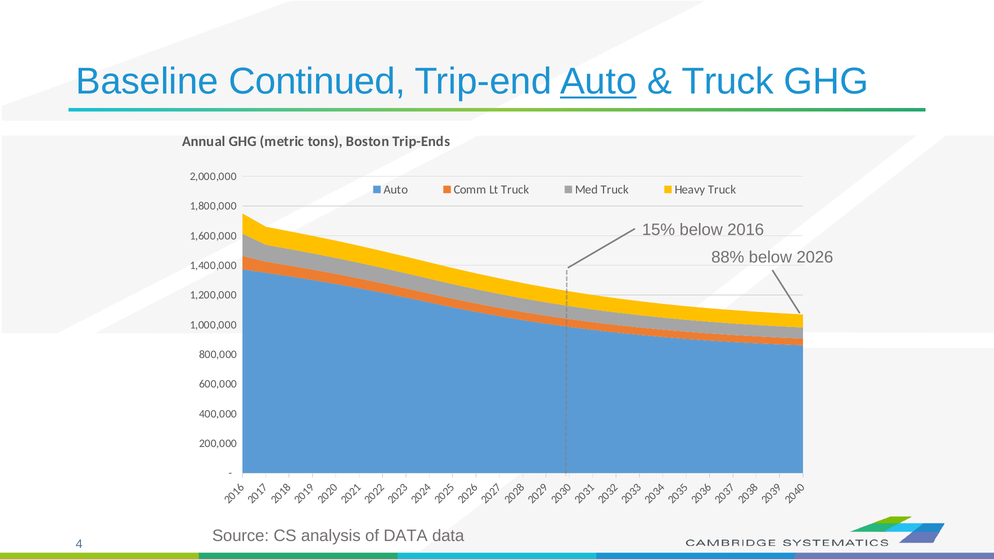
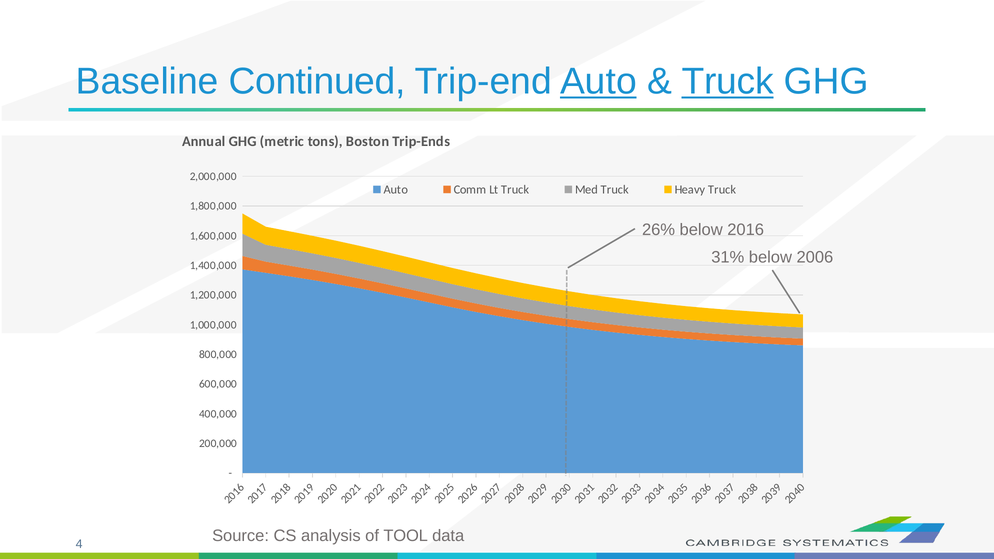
Truck underline: none -> present (728, 81)
15%: 15% -> 26% (659, 230)
88%: 88% -> 31% (728, 257)
2026: 2026 -> 2006 (815, 257)
of DATA: DATA -> TOOL (406, 536)
